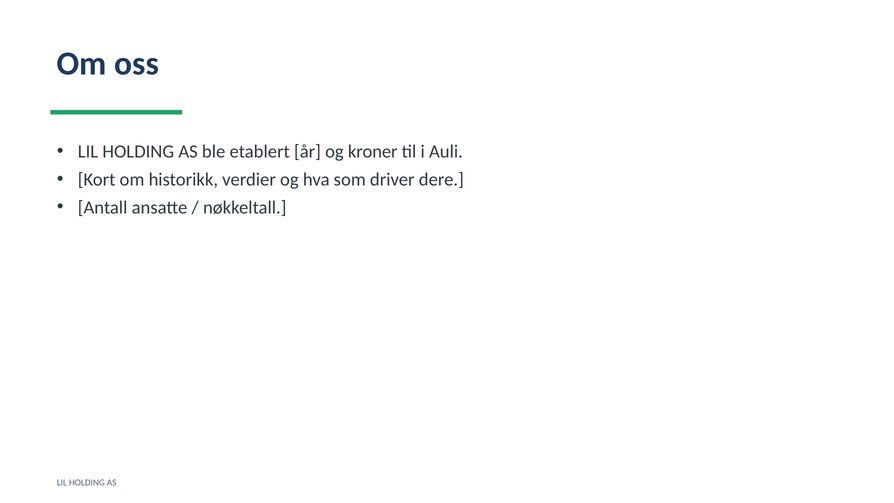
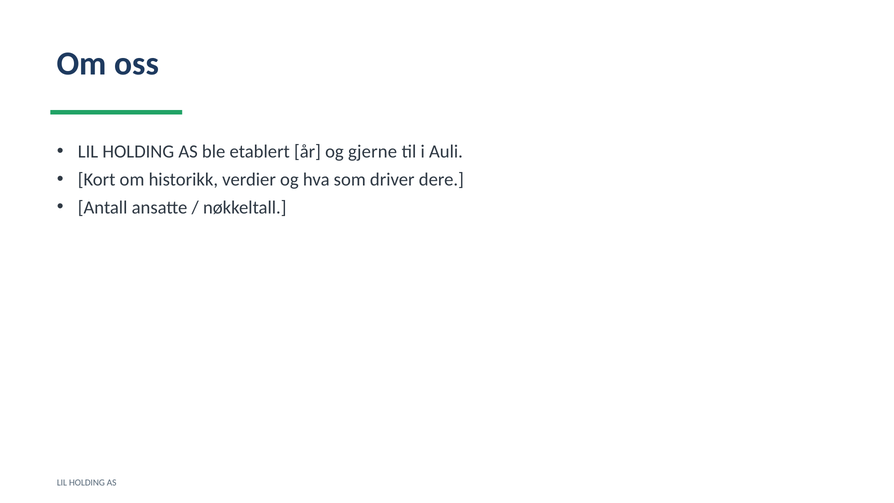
kroner: kroner -> gjerne (373, 151)
